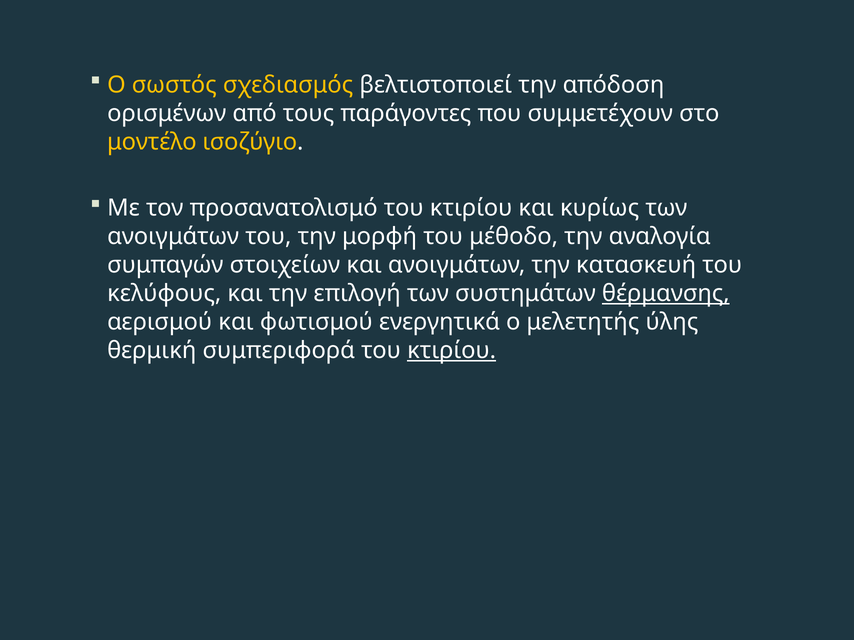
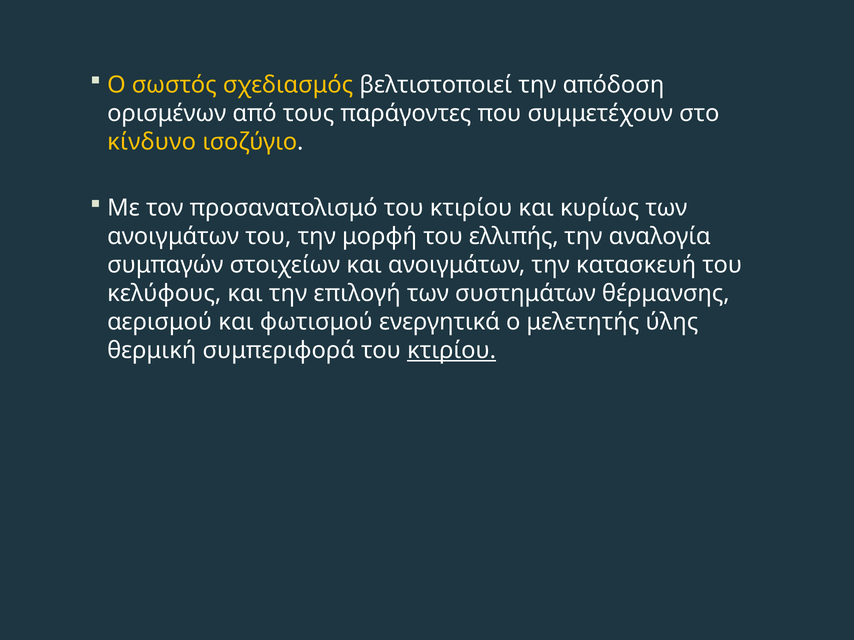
μοντέλο: μοντέλο -> κίνδυνο (152, 142)
μέθοδο: μέθοδο -> ελλιπής (514, 237)
θέρμανσης underline: present -> none (666, 294)
